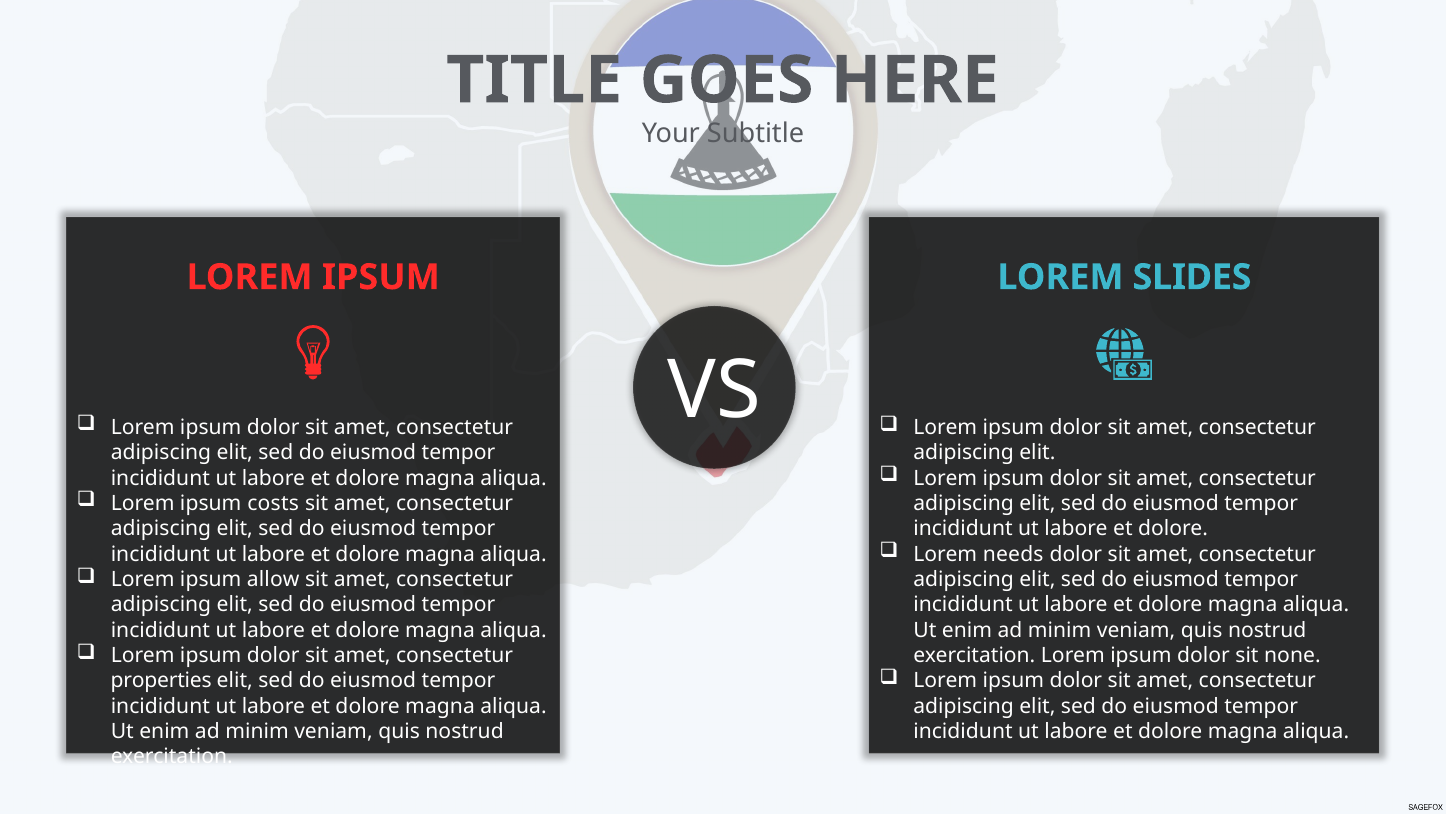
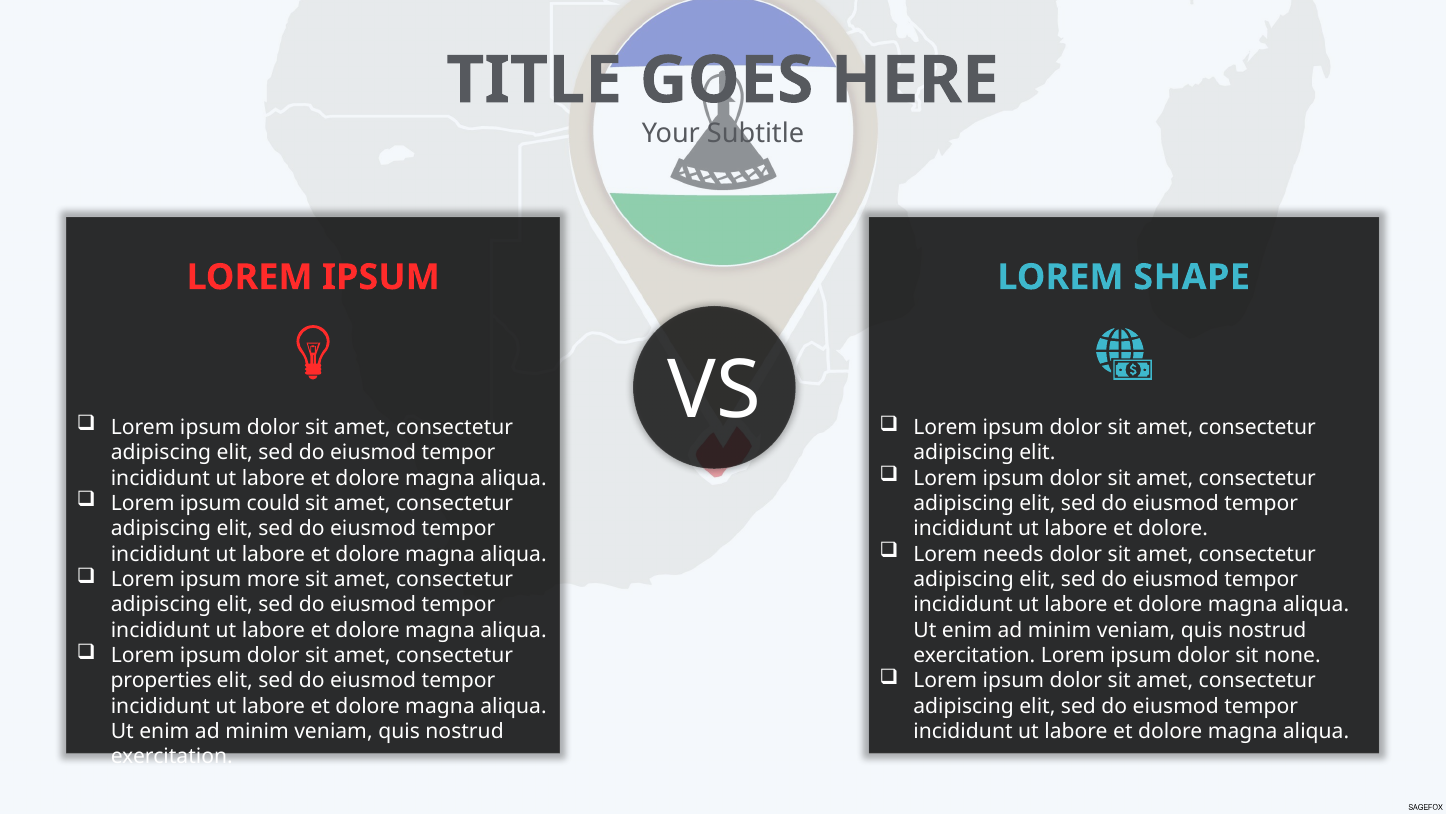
SLIDES: SLIDES -> SHAPE (1192, 277)
costs: costs -> could (273, 503)
allow: allow -> more (273, 579)
